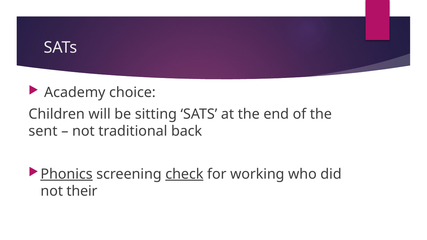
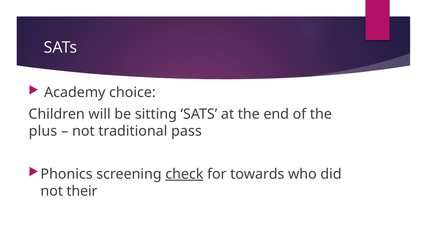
sent: sent -> plus (43, 131)
back: back -> pass (186, 131)
Phonics underline: present -> none (67, 174)
working: working -> towards (257, 174)
